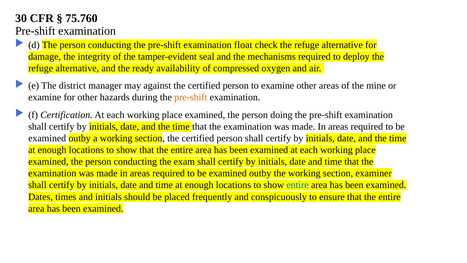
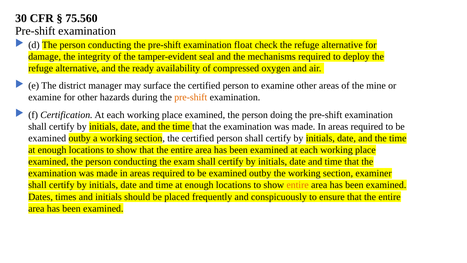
75.760: 75.760 -> 75.560 (81, 18)
against: against -> surface (157, 86)
entire colour: blue -> orange (298, 185)
